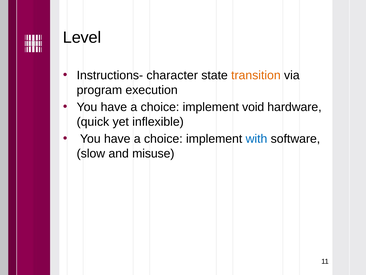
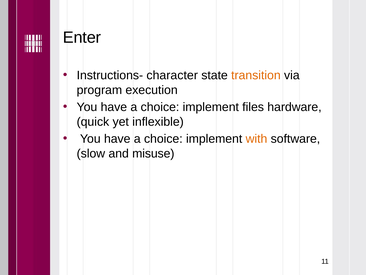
Level: Level -> Enter (82, 37)
void: void -> files (253, 107)
with colour: blue -> orange (256, 139)
